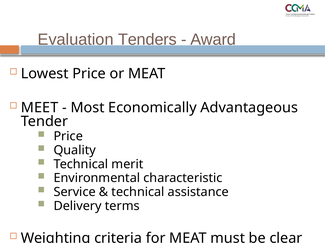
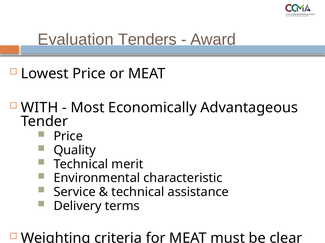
MEET: MEET -> WITH (40, 108)
